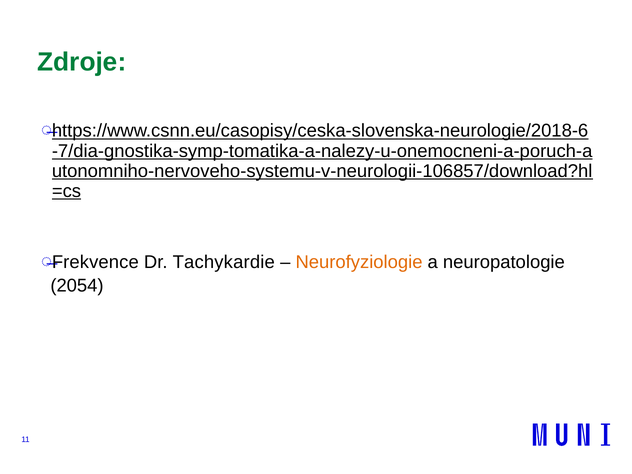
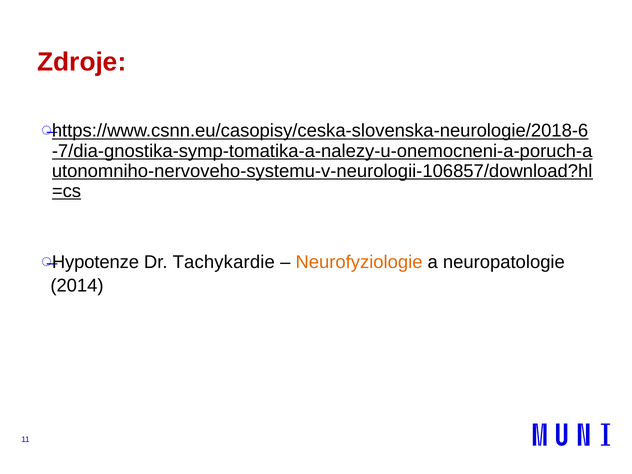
Zdroje colour: green -> red (82, 62)
Frekvence: Frekvence -> Hypotenze (95, 262)
2054: 2054 -> 2014 (77, 286)
